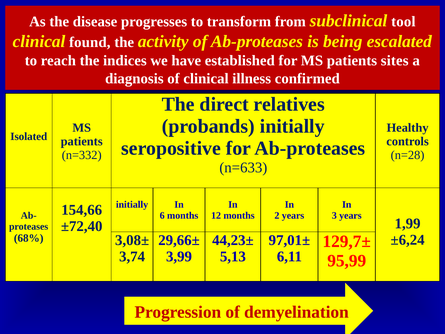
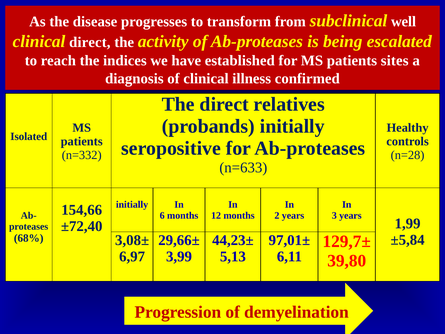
tool: tool -> well (404, 22)
clinical found: found -> direct (90, 42)
±6,24: ±6,24 -> ±5,84 (408, 240)
3,74: 3,74 -> 6,97 (132, 256)
95,99: 95,99 -> 39,80 (347, 261)
